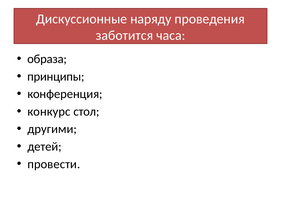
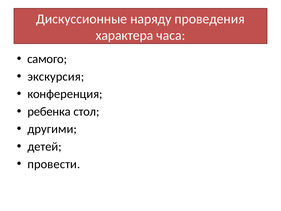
заботится: заботится -> характера (124, 35)
образа: образа -> самого (47, 59)
принципы: принципы -> экскурсия (56, 76)
конкурс: конкурс -> ребенка (49, 111)
